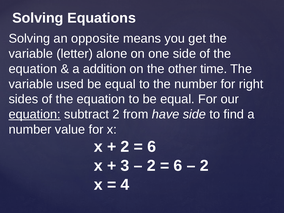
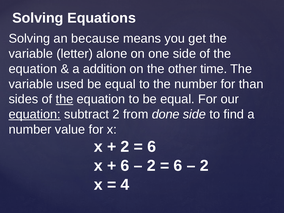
opposite: opposite -> because (95, 39)
right: right -> than (251, 84)
the underline: none -> present (64, 99)
have: have -> done (166, 114)
3: 3 -> 6 (125, 166)
